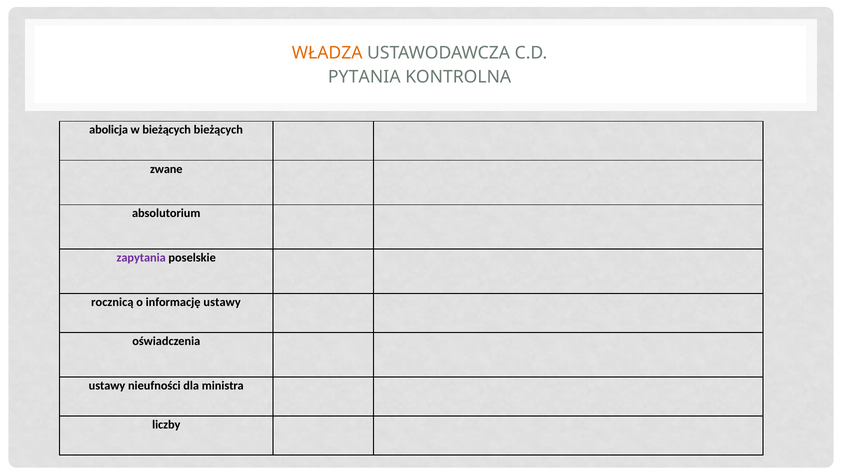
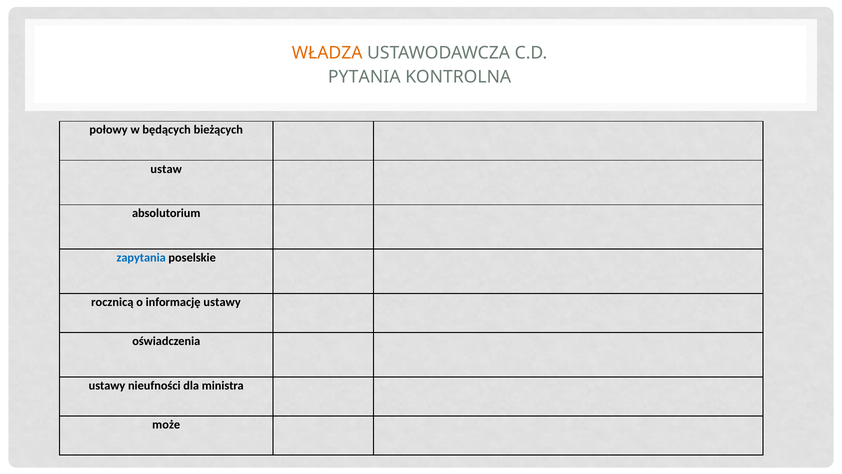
abolicja: abolicja -> połowy (109, 130)
w bieżących: bieżących -> będących (167, 130)
zwane: zwane -> ustaw (166, 169)
zapytania colour: purple -> blue (141, 258)
liczby: liczby -> może (166, 424)
